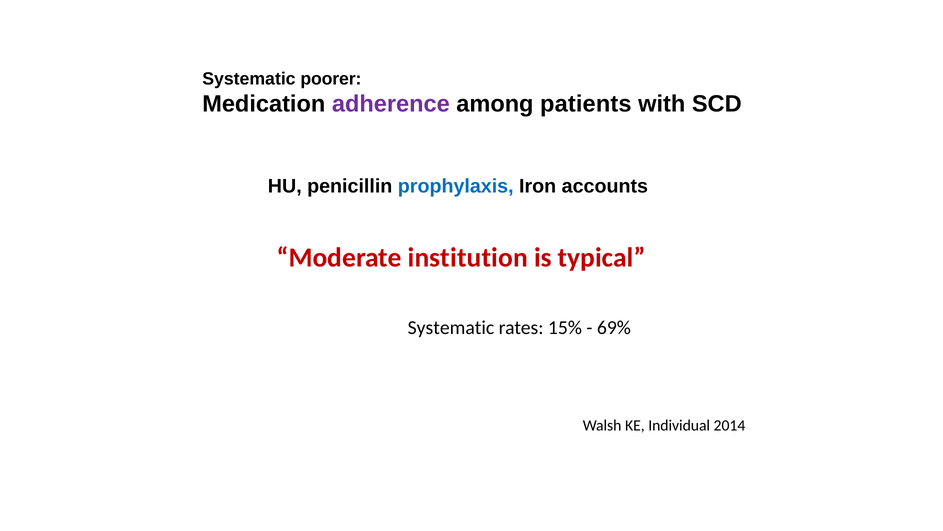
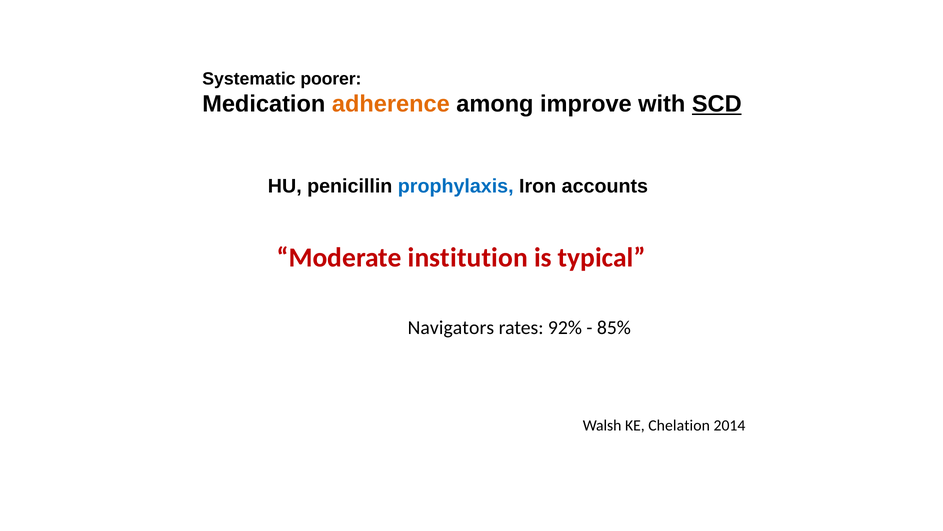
adherence colour: purple -> orange (391, 104)
patients: patients -> improve (586, 104)
SCD underline: none -> present (717, 104)
Systematic: Systematic -> Navigators (451, 328)
15%: 15% -> 92% (565, 328)
69%: 69% -> 85% (614, 328)
Individual: Individual -> Chelation (679, 425)
